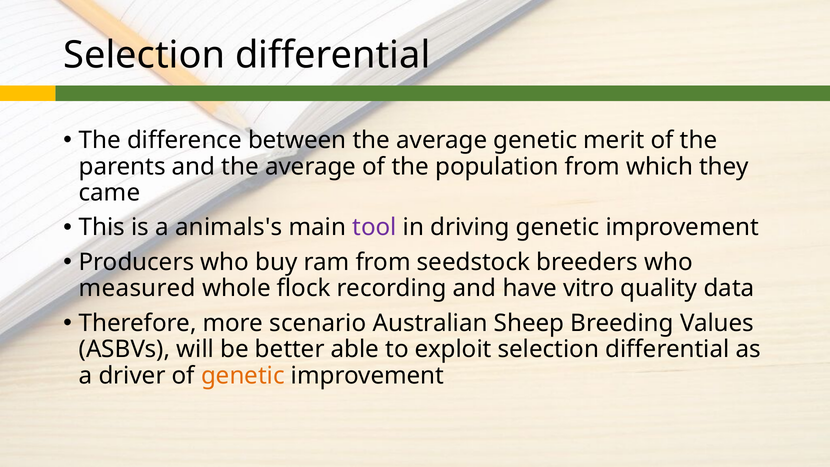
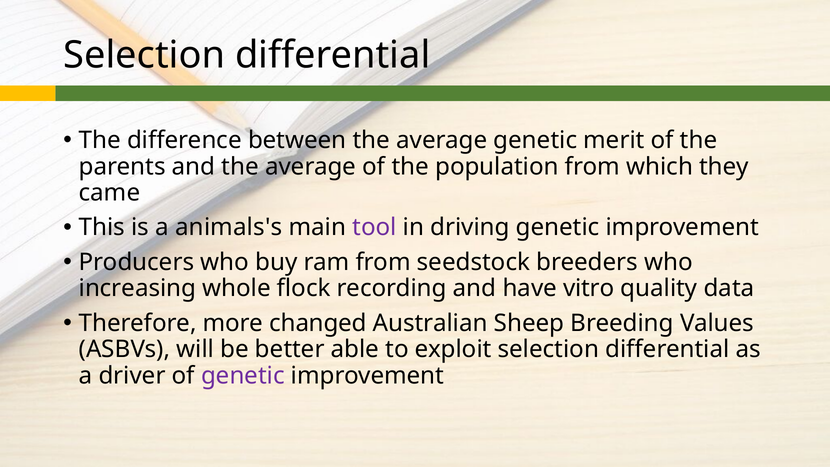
measured: measured -> increasing (137, 288)
scenario: scenario -> changed (318, 323)
genetic colour: orange -> purple (243, 375)
